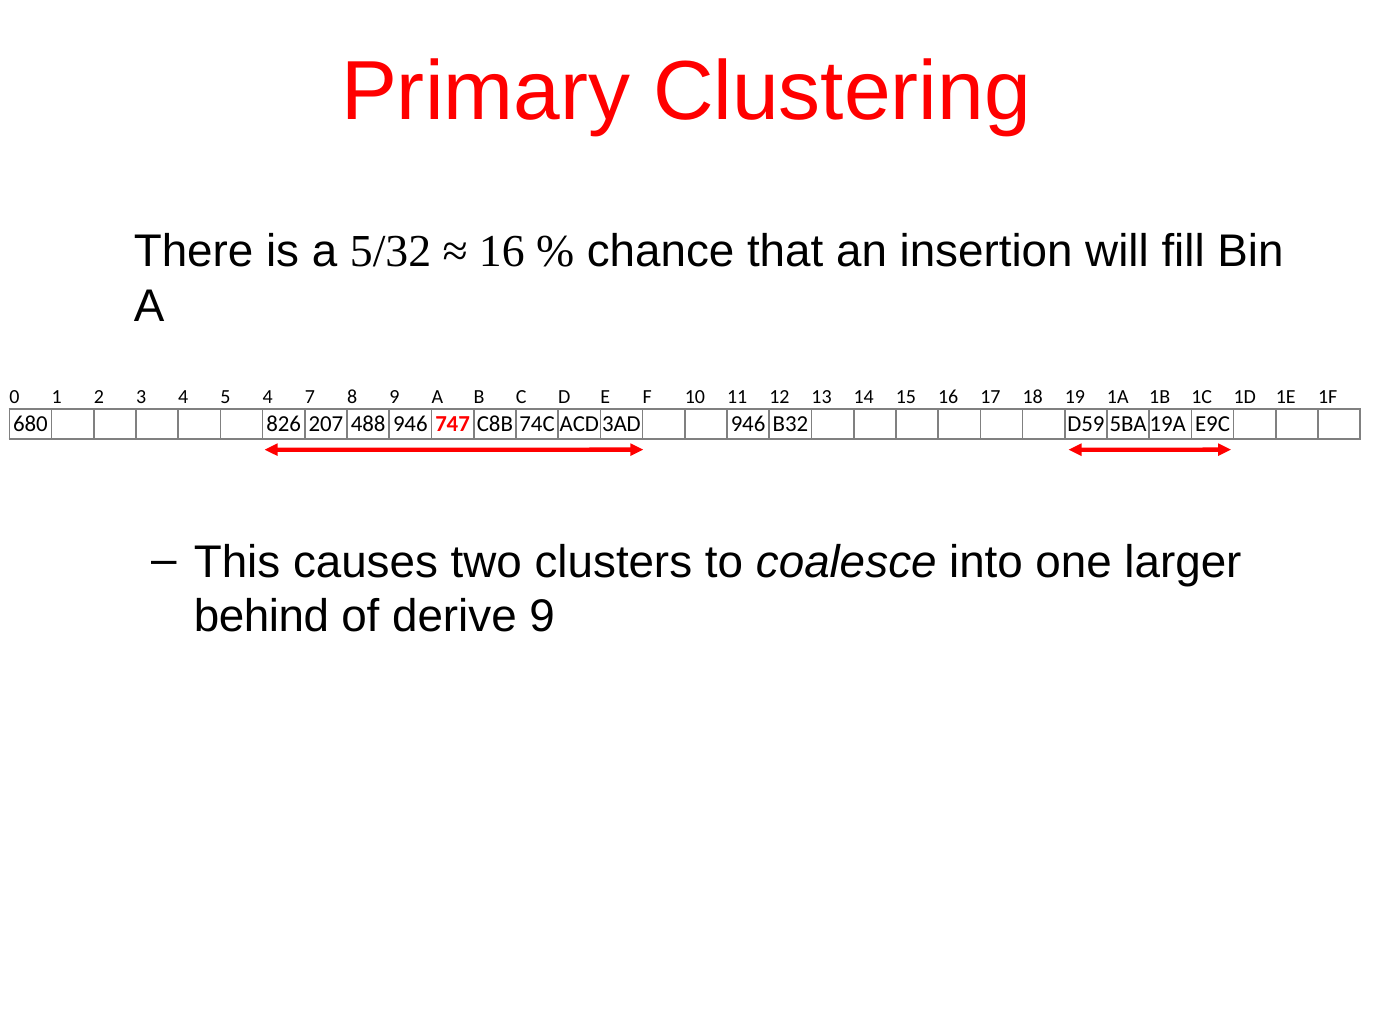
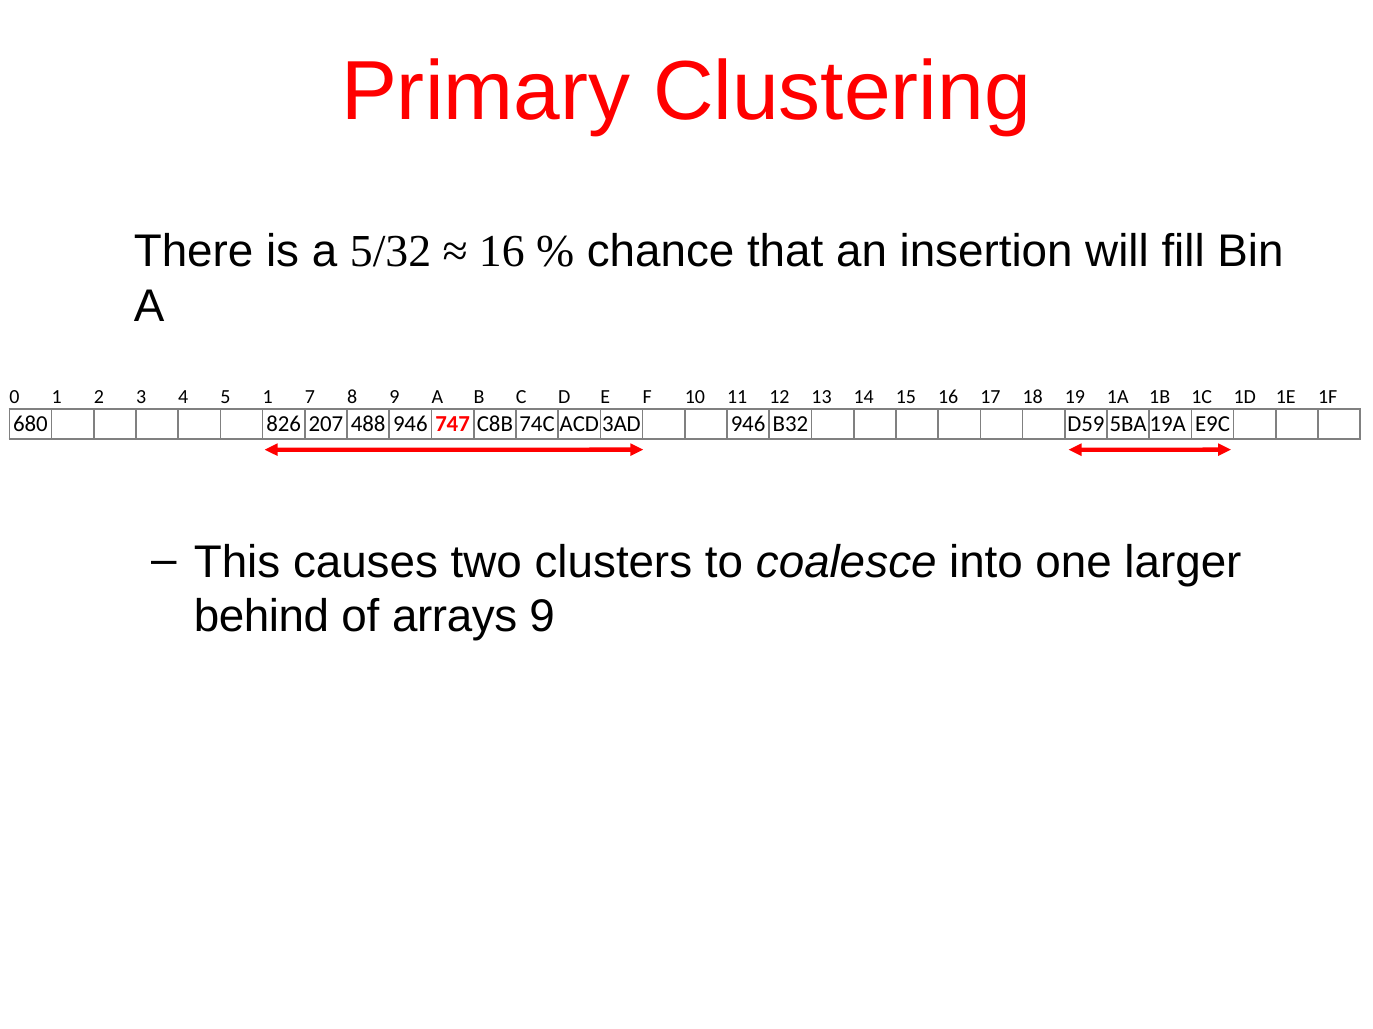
5 4: 4 -> 1 (268, 398)
derive: derive -> arrays (455, 617)
